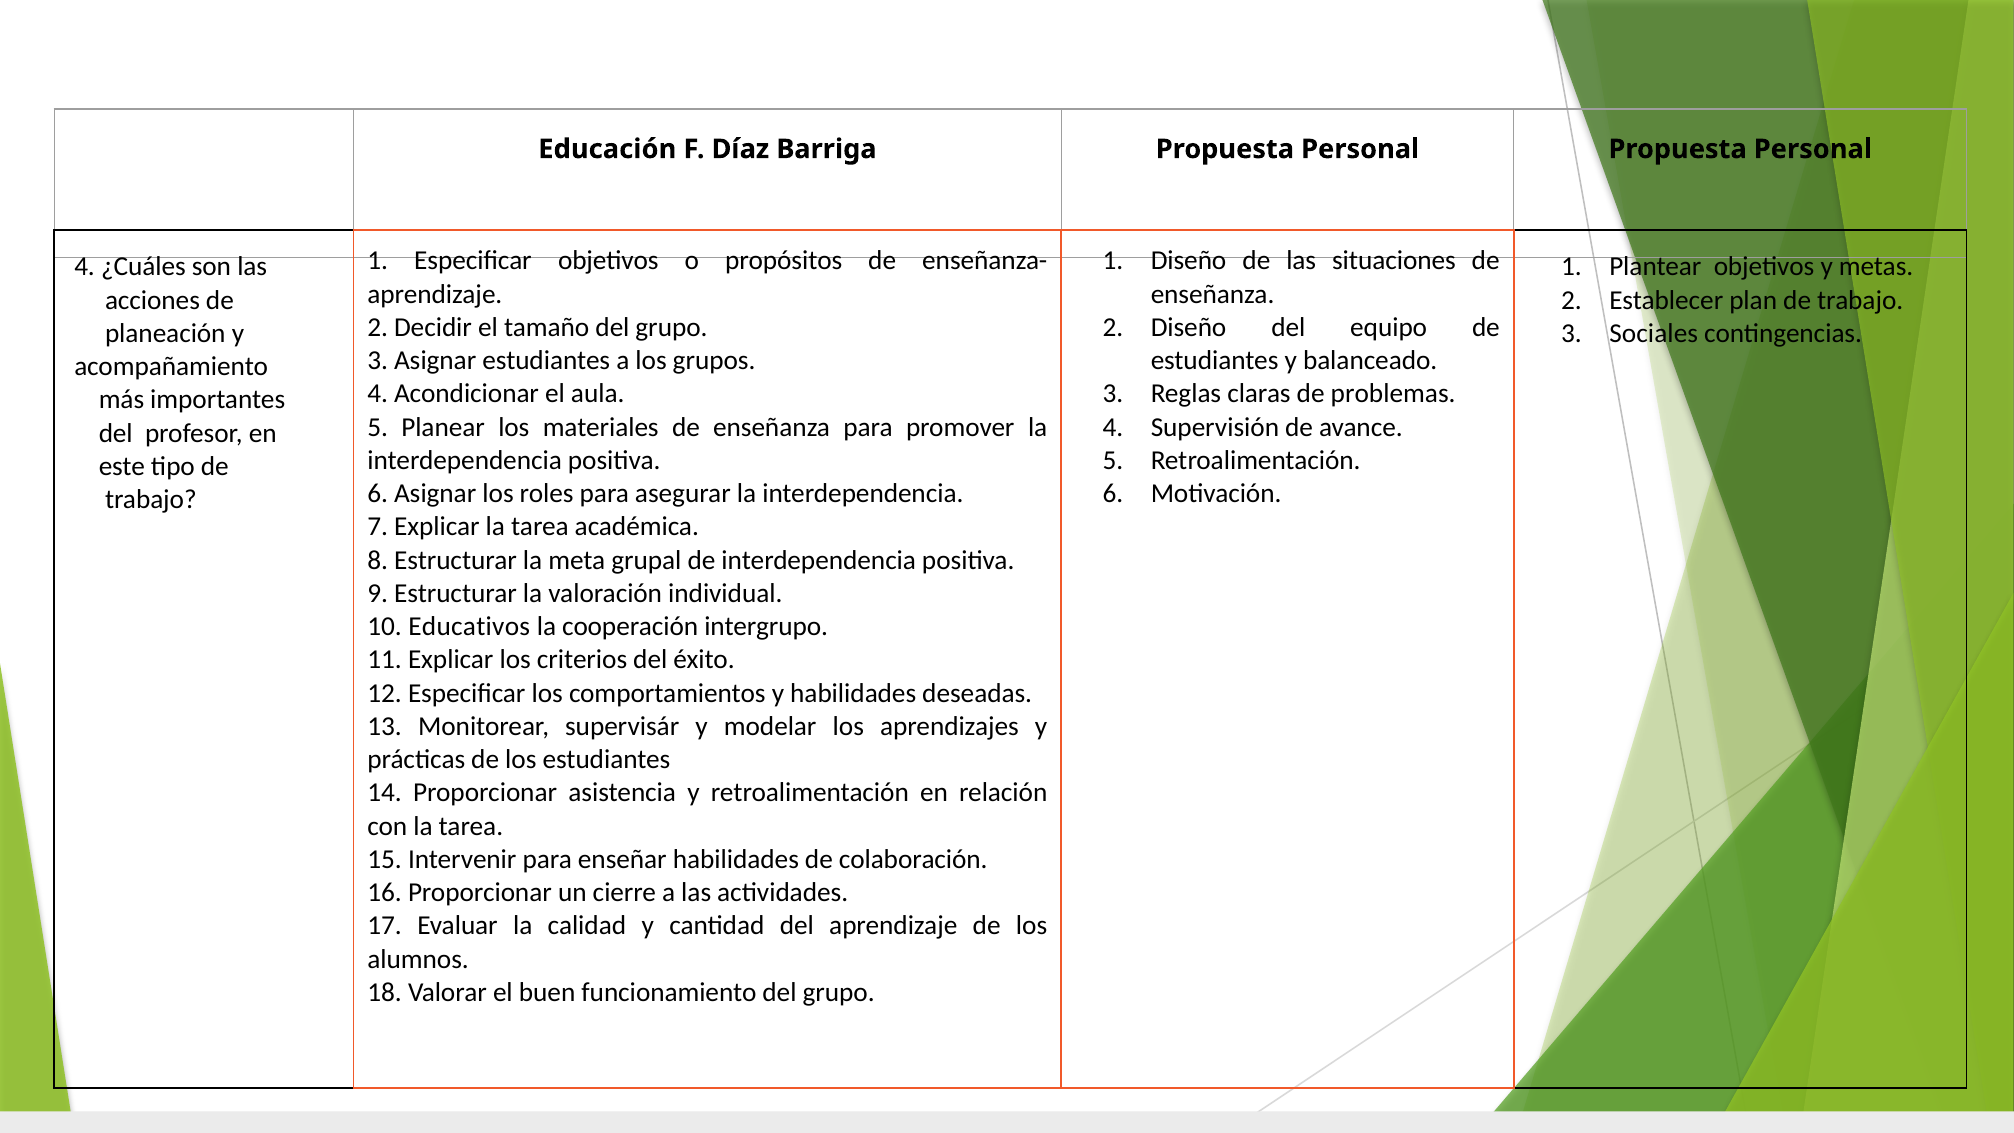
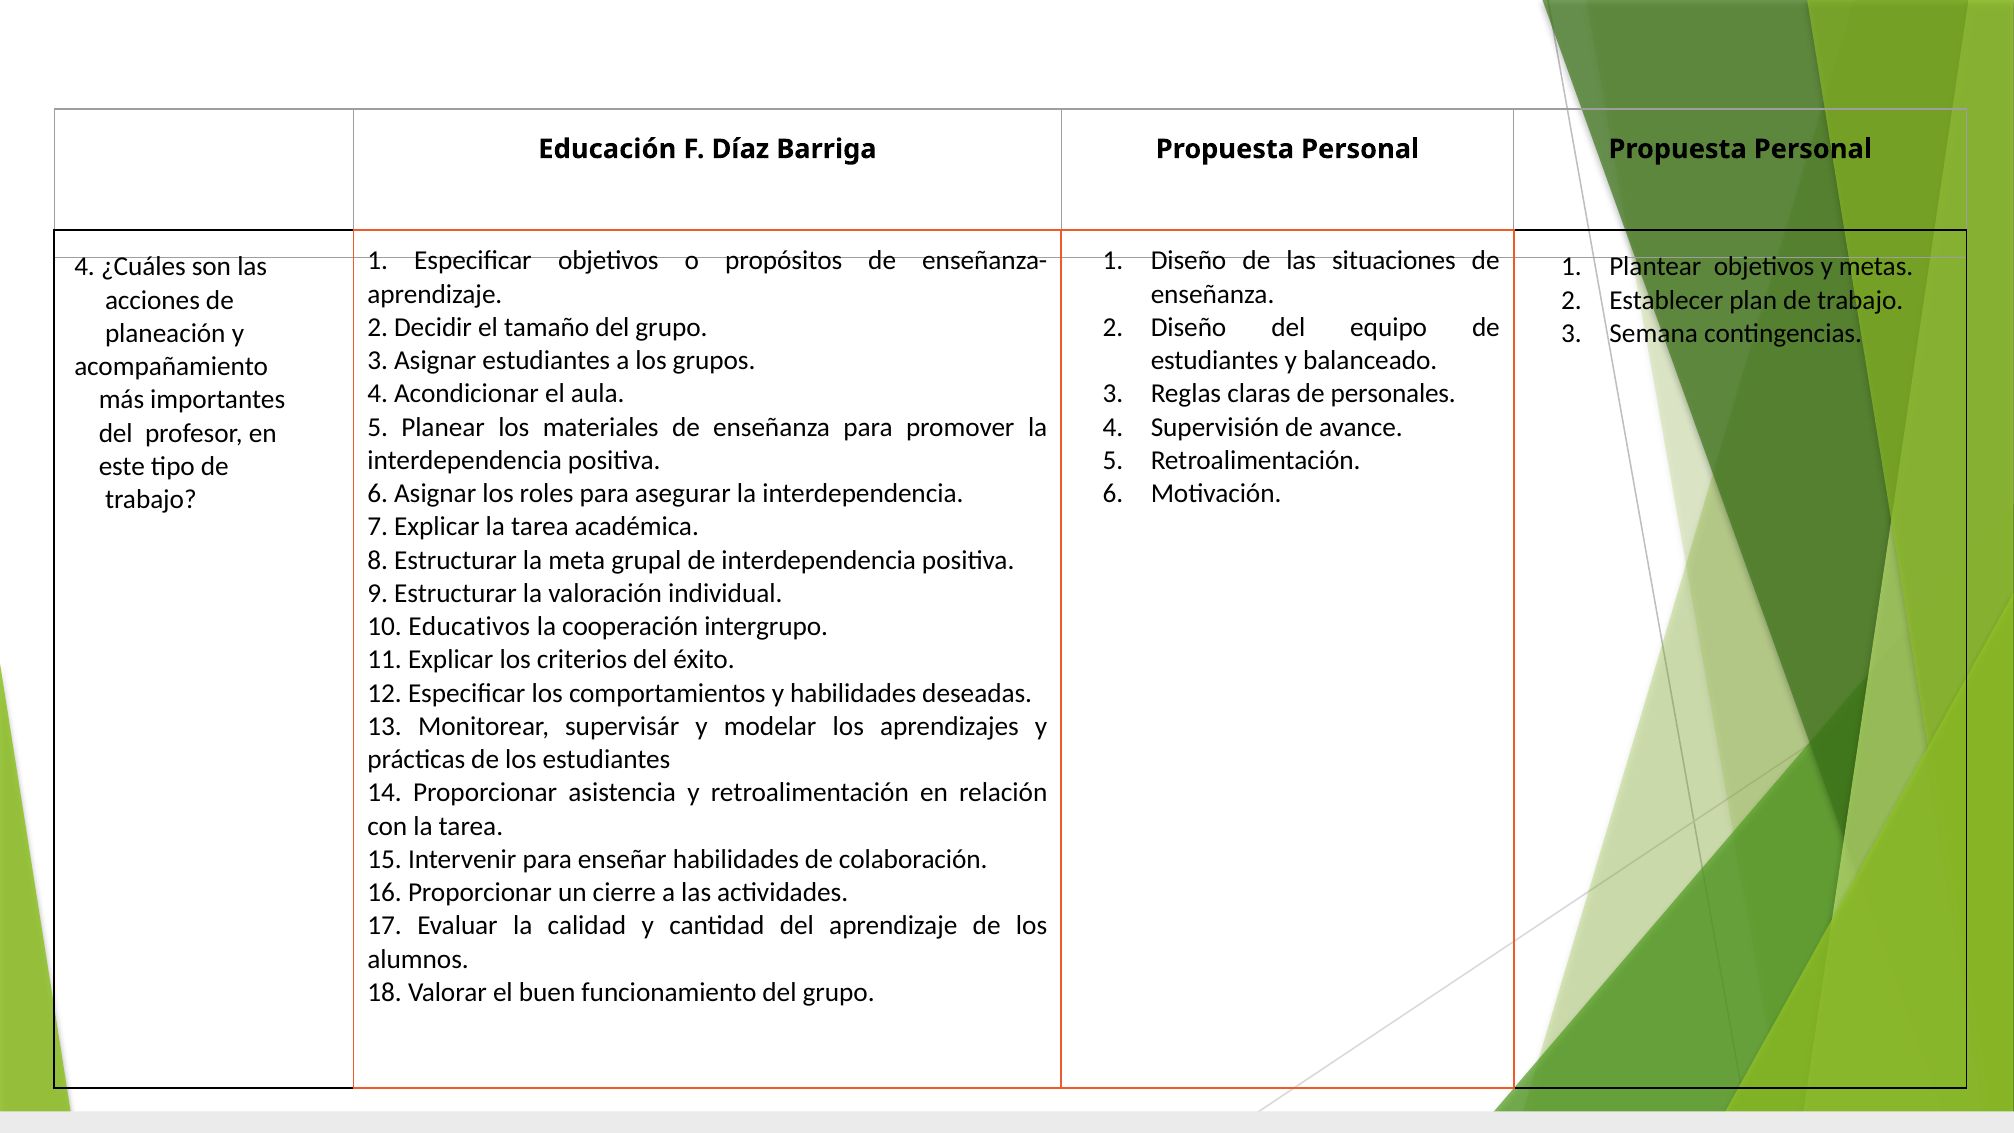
Sociales: Sociales -> Semana (1654, 333)
problemas: problemas -> personales (1393, 394)
